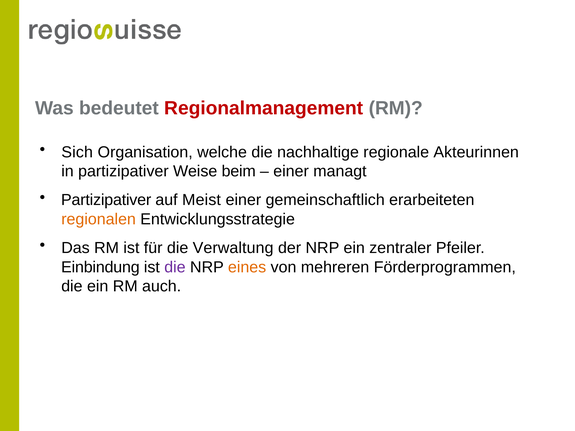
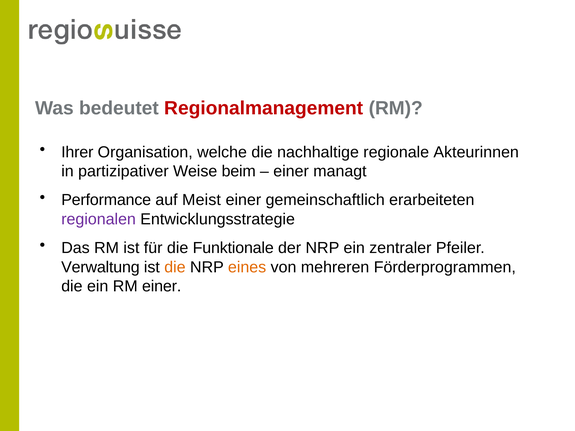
Sich: Sich -> Ihrer (77, 152)
Partizipativer: Partizipativer -> Performance (106, 200)
regionalen colour: orange -> purple (99, 219)
Verwaltung: Verwaltung -> Funktionale (233, 248)
Einbindung: Einbindung -> Verwaltung (100, 267)
die colour: purple -> orange (175, 267)
RM auch: auch -> einer (162, 286)
